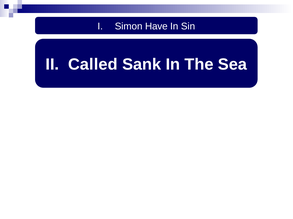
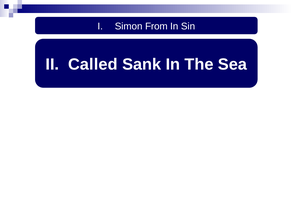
Have: Have -> From (156, 26)
